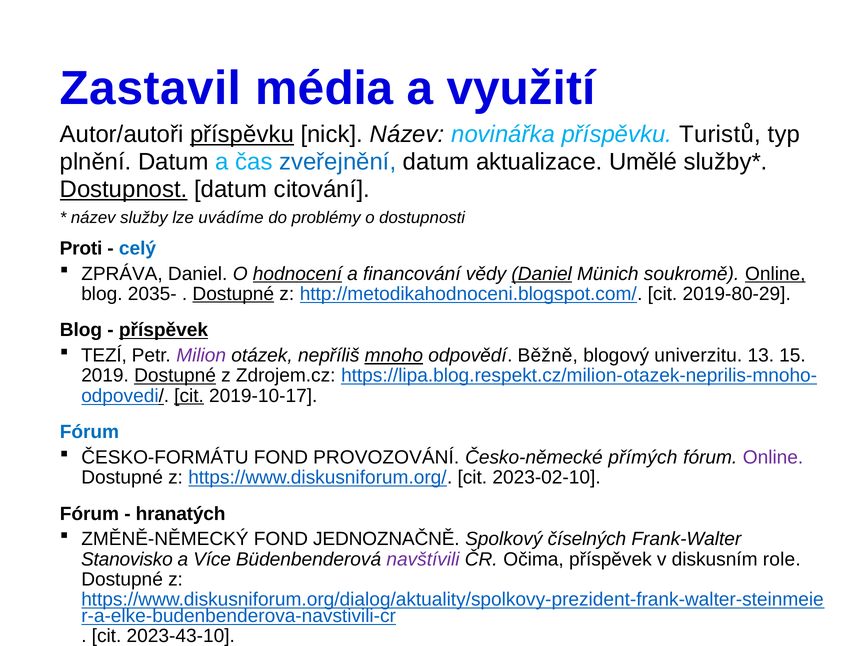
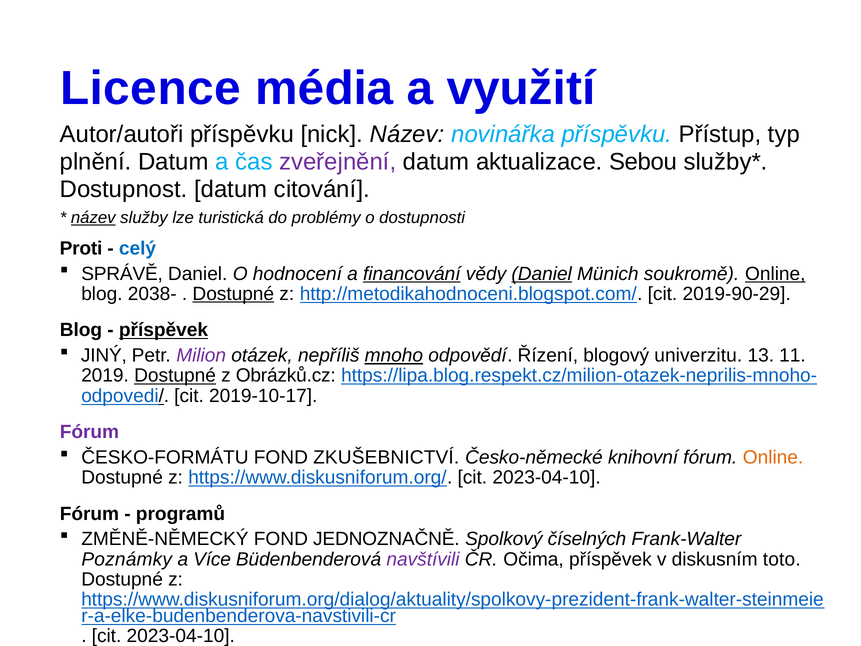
Zastavil: Zastavil -> Licence (150, 88)
příspěvku underline: present -> none (242, 134)
Turistů: Turistů -> Přístup (720, 134)
zveřejnění colour: blue -> purple (338, 162)
Umělé: Umělé -> Sebou (643, 162)
Dostupnost underline: present -> none (124, 189)
název underline: none -> present (93, 218)
uvádíme: uvádíme -> turistická (231, 218)
ZPRÁVA: ZPRÁVA -> SPRÁVĚ (122, 274)
hodnocení underline: present -> none (297, 274)
financování underline: none -> present (412, 274)
2035-: 2035- -> 2038- (152, 294)
2019-80-29: 2019-80-29 -> 2019-90-29 (737, 294)
TEZÍ: TEZÍ -> JINÝ (104, 355)
Běžně: Běžně -> Řízení (548, 355)
15: 15 -> 11 (792, 355)
Zdrojem.cz: Zdrojem.cz -> Obrázků.cz (286, 376)
cit underline: present -> none (189, 396)
Fórum colour: blue -> purple (89, 432)
PROVOZOVÁNÍ: PROVOZOVÁNÍ -> ZKUŠEBNICTVÍ (386, 457)
přímých: přímých -> knihovní (643, 457)
Online colour: purple -> orange (773, 457)
https://www.diskusniforum.org/ cit 2023-02-10: 2023-02-10 -> 2023-04-10 (547, 477)
hranatých: hranatých -> programů (180, 514)
Stanovisko: Stanovisko -> Poznámky (127, 559)
role: role -> toto (782, 559)
2023-43-10: 2023-43-10 -> 2023-04-10 (181, 636)
